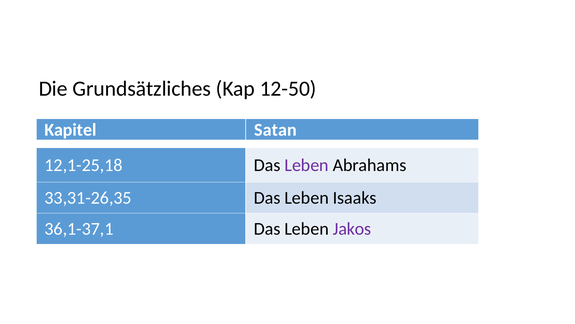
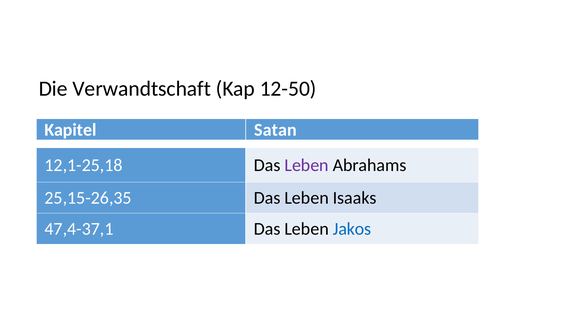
Grundsätzliches: Grundsätzliches -> Verwandtschaft (142, 88)
33,31-26,35: 33,31-26,35 -> 25,15-26,35 (88, 198)
36,1-37,1: 36,1-37,1 -> 47,4-37,1 (79, 229)
Jakos colour: purple -> blue (352, 229)
